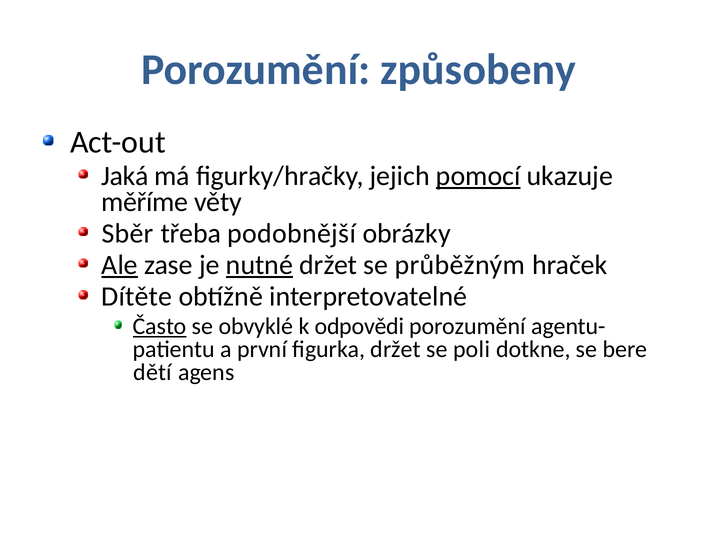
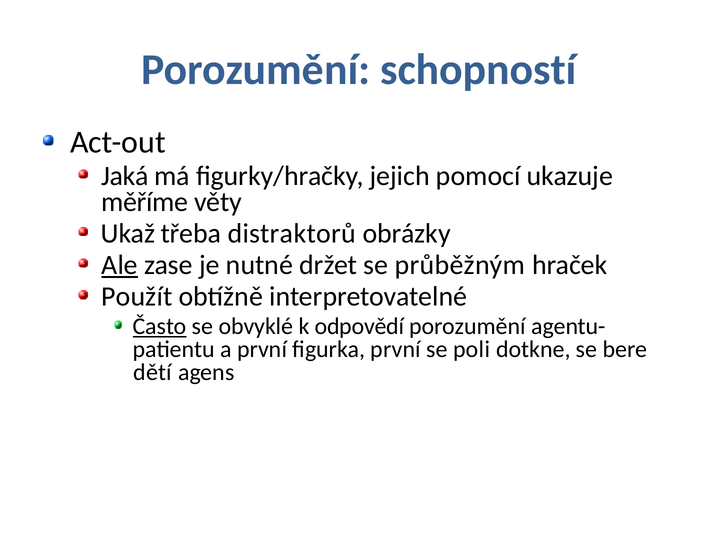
způsobeny: způsobeny -> schopností (478, 70)
pomocí underline: present -> none (478, 176)
Sběr: Sběr -> Ukaž (128, 233)
podobnější: podobnější -> distraktorů (292, 233)
nutné underline: present -> none (259, 265)
Dítěte: Dítěte -> Použít (137, 296)
odpovědi: odpovědi -> odpovědí (359, 326)
figurka držet: držet -> první (396, 349)
